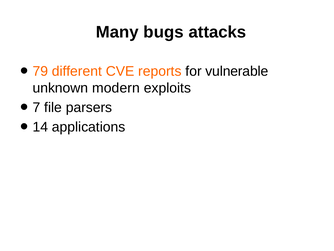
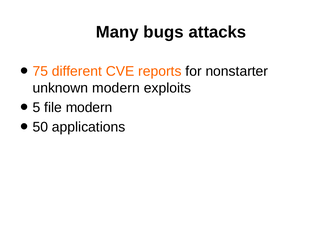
79: 79 -> 75 (40, 71)
vulnerable: vulnerable -> nonstarter (237, 71)
7: 7 -> 5 (36, 107)
file parsers: parsers -> modern (89, 107)
14: 14 -> 50 (40, 127)
